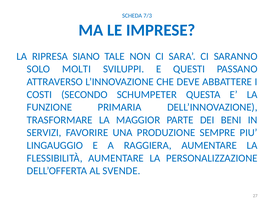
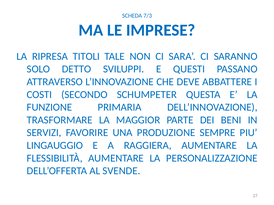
SIANO: SIANO -> TITOLI (86, 56)
MOLTI: MOLTI -> DETTO (77, 69)
